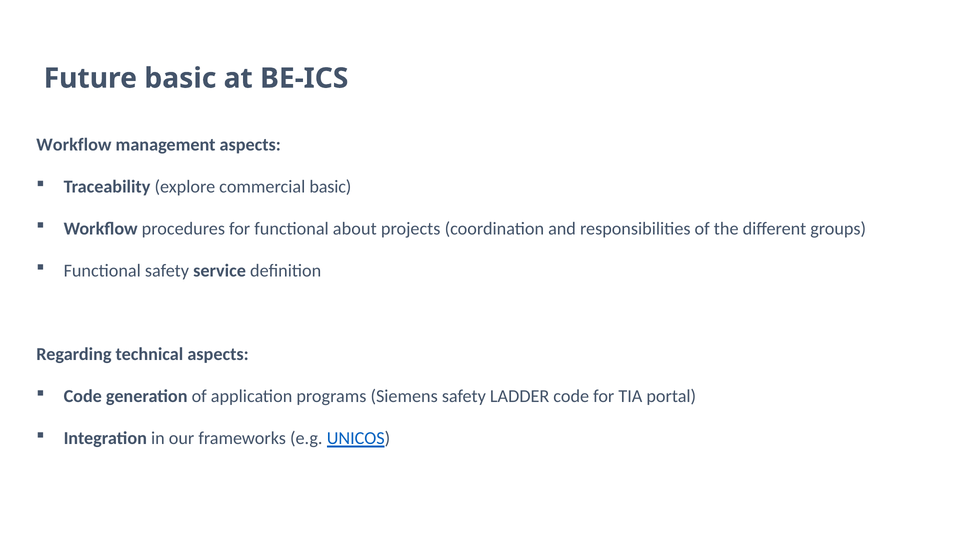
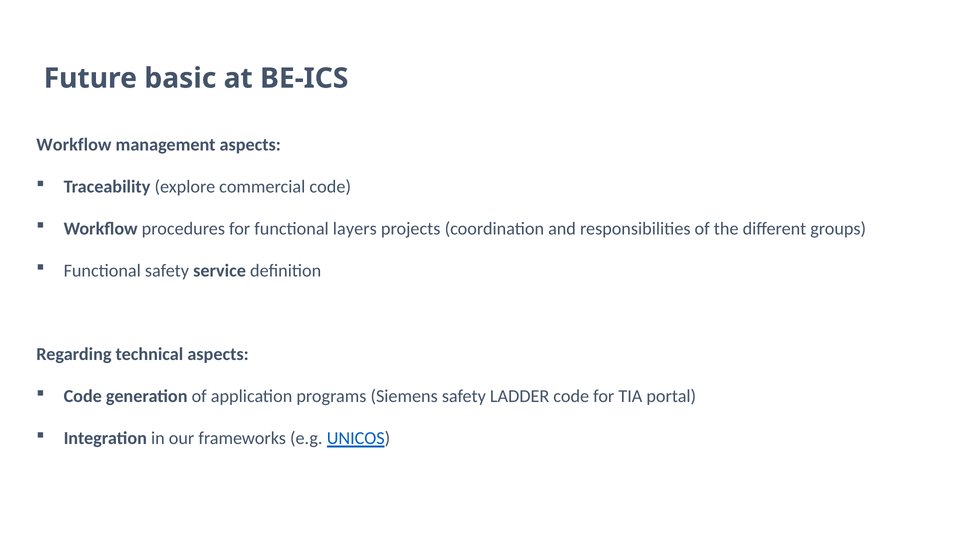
commercial basic: basic -> code (330, 187)
about: about -> layers (355, 229)
